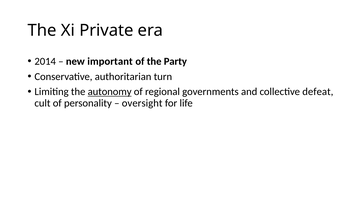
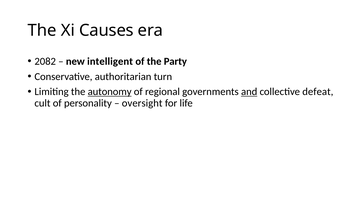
Private: Private -> Causes (106, 30)
2014: 2014 -> 2082 (45, 61)
important: important -> intelligent (110, 61)
and underline: none -> present (249, 92)
